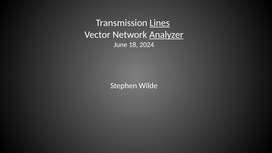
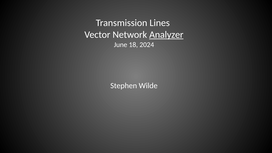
Lines underline: present -> none (160, 23)
